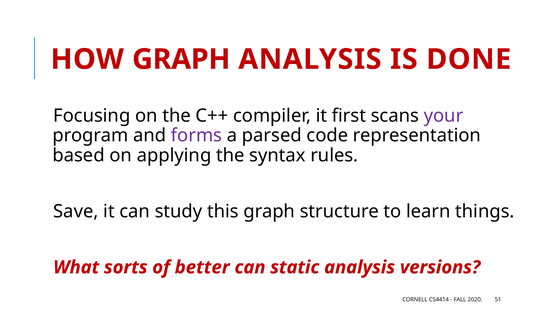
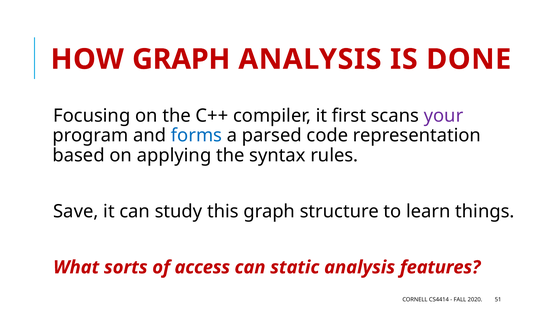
forms colour: purple -> blue (197, 135)
better: better -> access (202, 267)
versions: versions -> features (440, 267)
